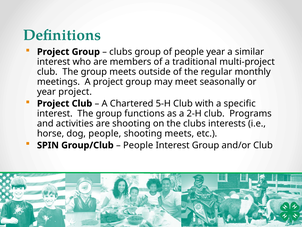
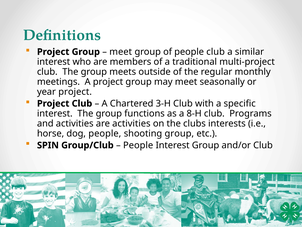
clubs: clubs -> meet (121, 52)
people year: year -> club (216, 52)
5-H: 5-H -> 3-H (163, 103)
2-H: 2-H -> 8-H (194, 113)
are shooting: shooting -> activities (131, 123)
shooting meets: meets -> group (179, 133)
